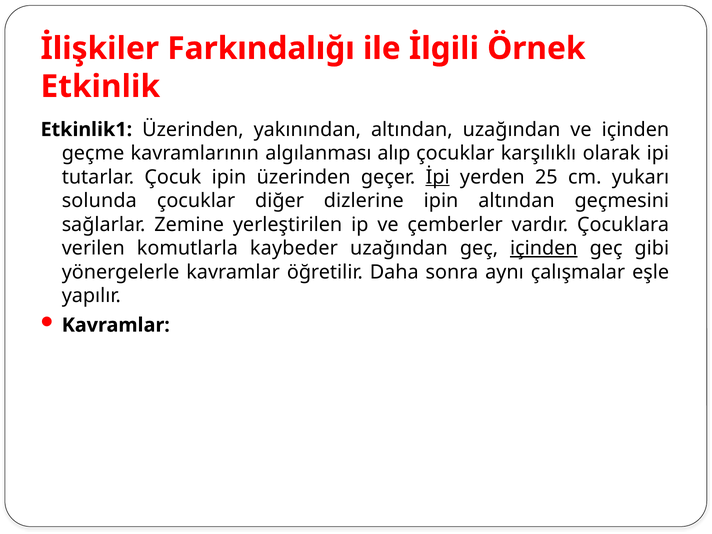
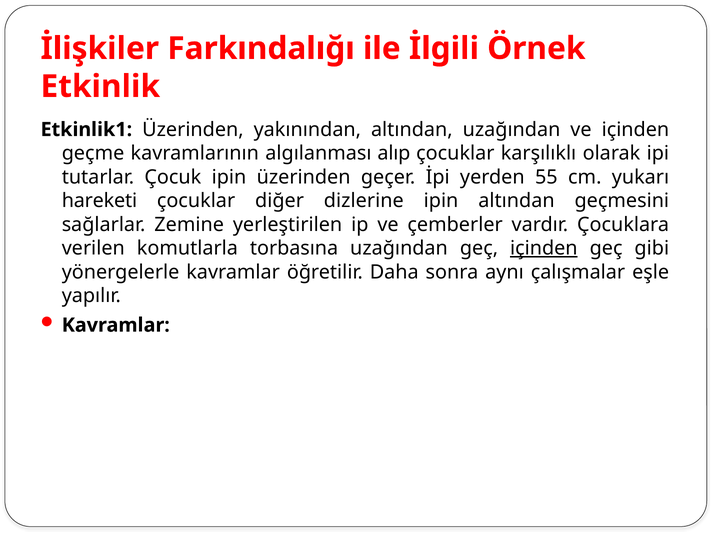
İpi underline: present -> none (438, 177)
25: 25 -> 55 (546, 177)
solunda: solunda -> hareketi (99, 201)
kaybeder: kaybeder -> torbasına (294, 248)
